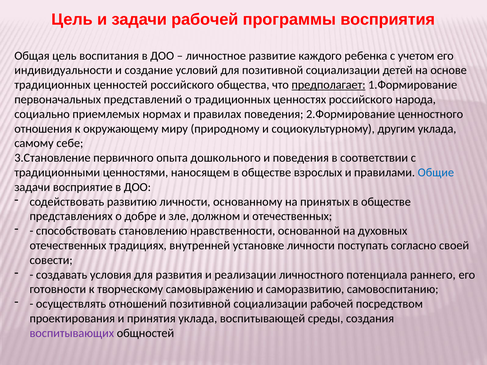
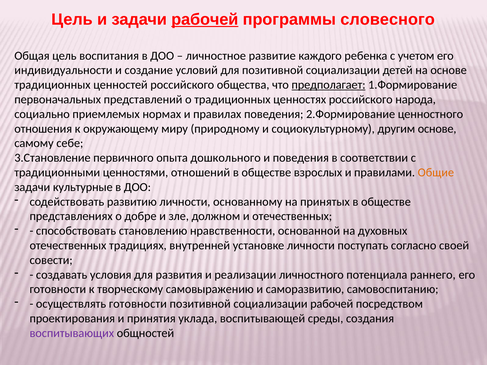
рабочей underline: none -> present (205, 19)
восприятия: восприятия -> словесного (388, 19)
другим уклада: уклада -> основе (437, 129)
наносящем: наносящем -> отношений (201, 173)
Общие colour: blue -> orange (436, 173)
восприятие: восприятие -> культурные (83, 187)
осуществлять отношений: отношений -> готовности (138, 304)
